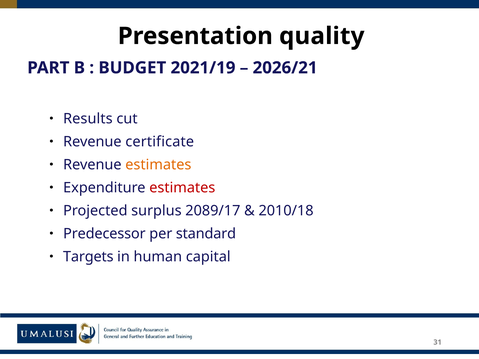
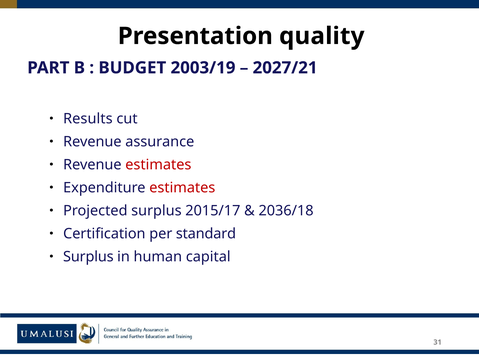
2021/19: 2021/19 -> 2003/19 (203, 68)
2026/21: 2026/21 -> 2027/21 (285, 68)
certificate: certificate -> assurance (160, 142)
estimates colour: orange -> red (158, 165)
2089/17: 2089/17 -> 2015/17 (213, 211)
2010/18: 2010/18 -> 2036/18 (286, 211)
Predecessor: Predecessor -> Certification (104, 234)
Targets: Targets -> Surplus (88, 257)
